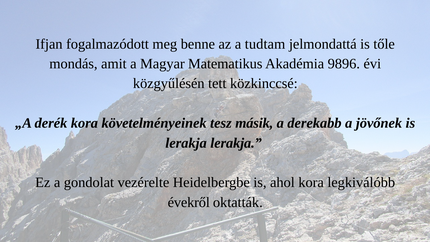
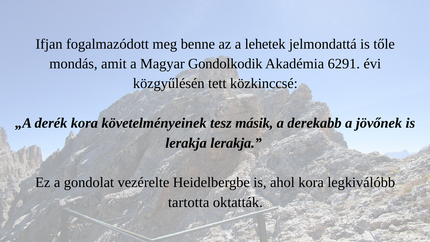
tudtam: tudtam -> lehetek (265, 44)
Matematikus: Matematikus -> Gondolkodik (225, 64)
9896: 9896 -> 6291 (344, 64)
évekről: évekről -> tartotta (189, 202)
